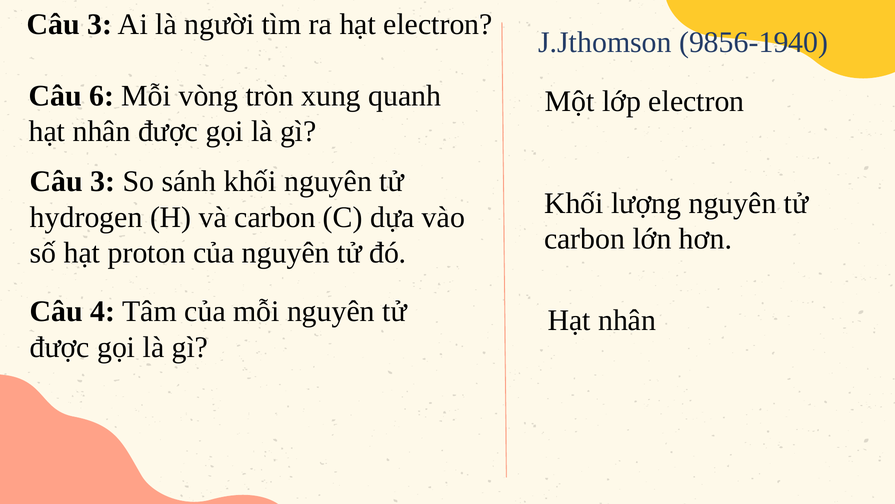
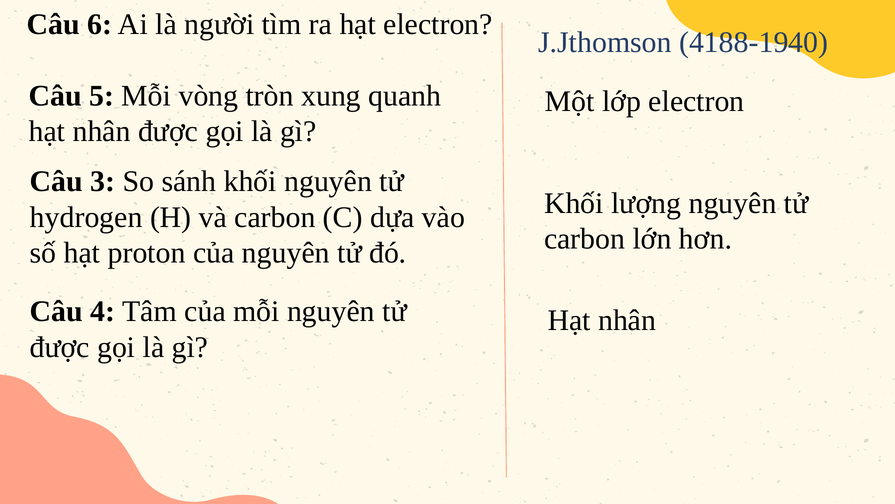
3: 3 -> 6 (100, 24)
9856-1940: 9856-1940 -> 4188-1940 (754, 42)
6: 6 -> 5 (102, 96)
